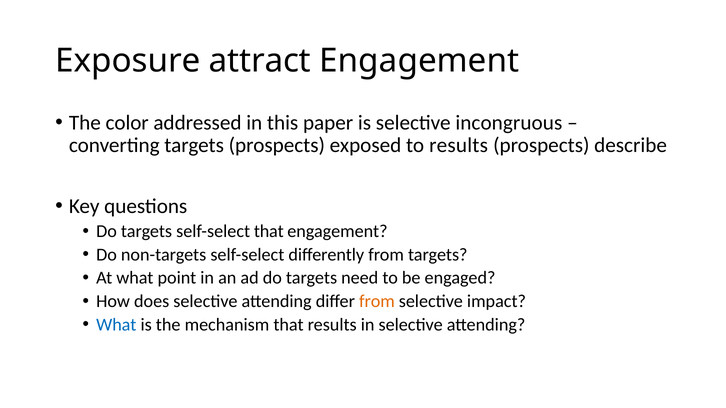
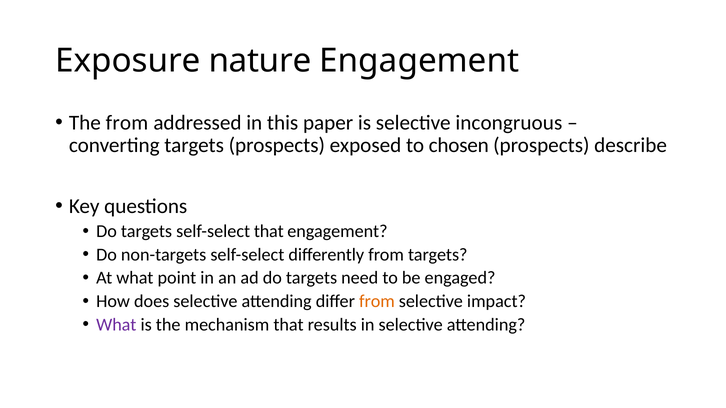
attract: attract -> nature (260, 61)
The color: color -> from (127, 123)
to results: results -> chosen (459, 146)
What colour: blue -> purple (116, 325)
